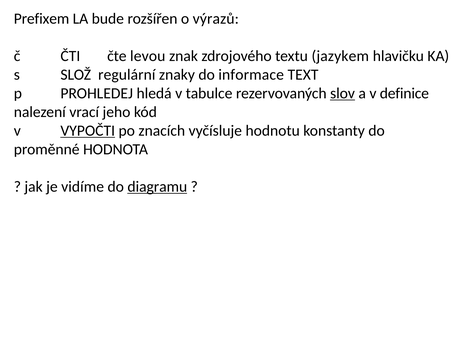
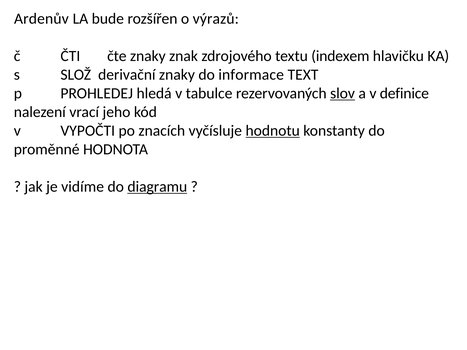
Prefixem: Prefixem -> Ardenův (41, 19)
čte levou: levou -> znaky (148, 56)
jazykem: jazykem -> indexem (340, 56)
regulární: regulární -> derivační (127, 75)
VYPOČTI underline: present -> none (88, 131)
hodnotu underline: none -> present (273, 131)
